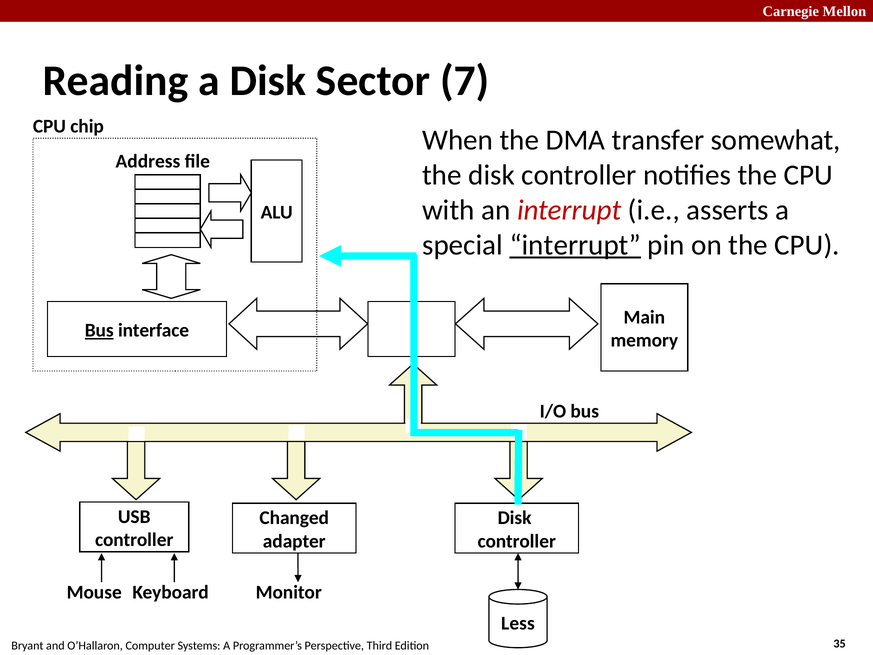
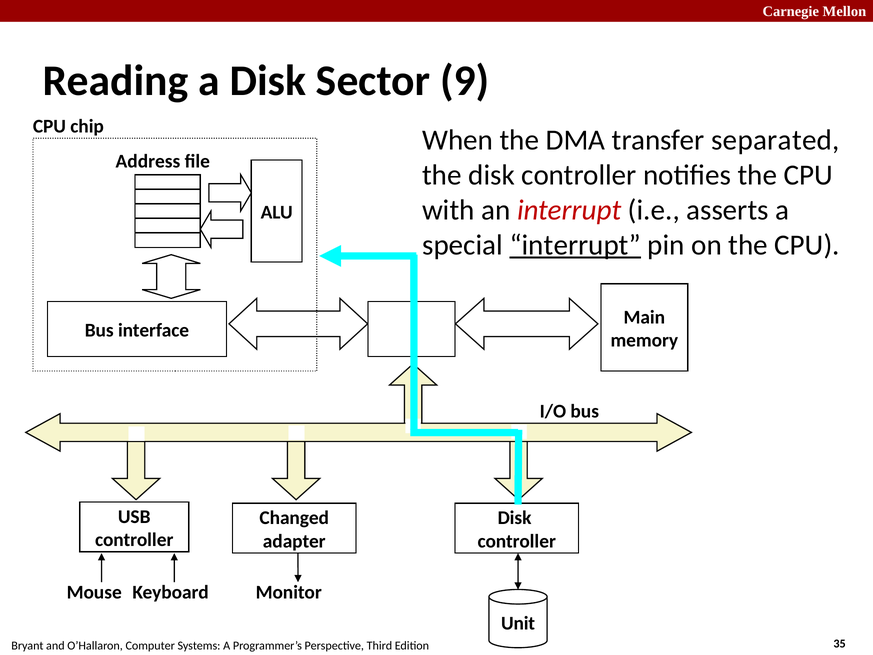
7: 7 -> 9 (465, 81)
somewhat: somewhat -> separated (775, 140)
Bus underline: present -> none (99, 330)
Less: Less -> Unit (518, 623)
